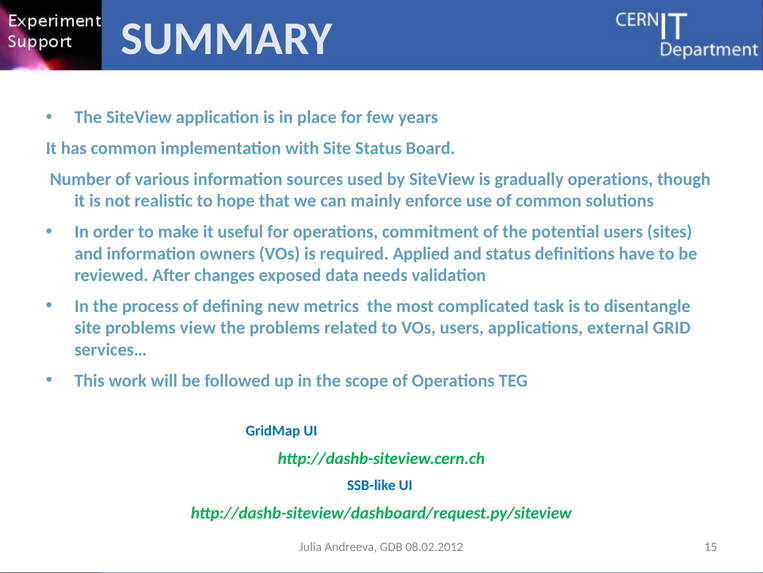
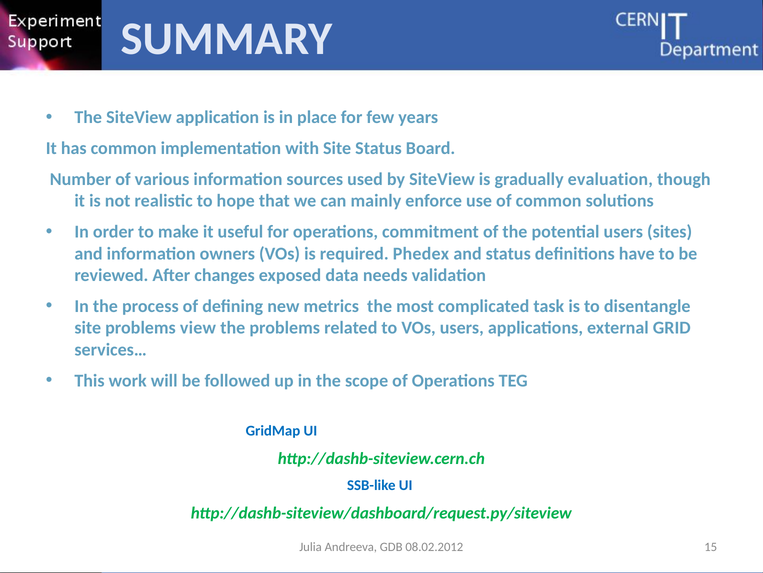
gradually operations: operations -> evaluation (610, 179)
Applied: Applied -> Phedex (421, 253)
